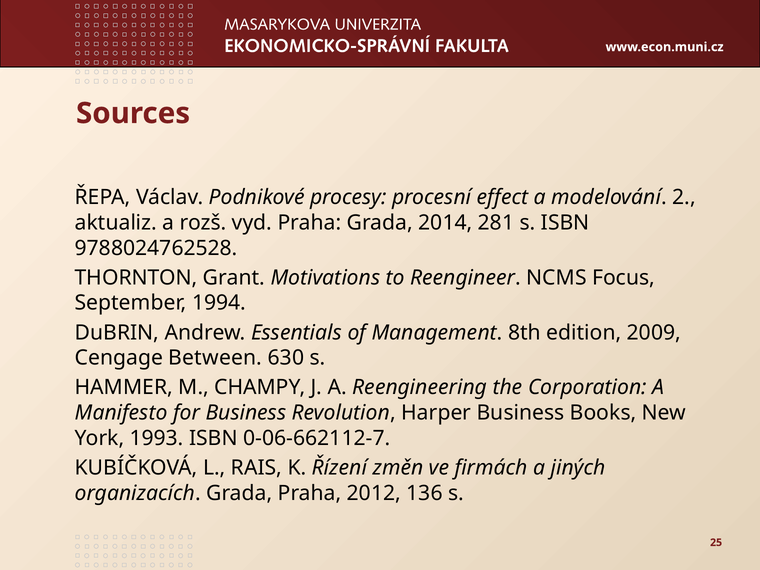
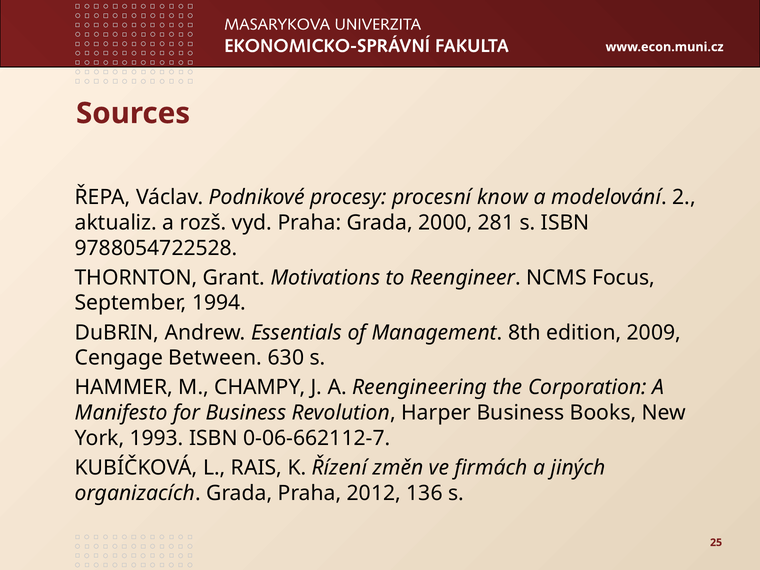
effect: effect -> know (503, 197)
2014: 2014 -> 2000 (445, 223)
9788024762528: 9788024762528 -> 9788054722528 (156, 248)
